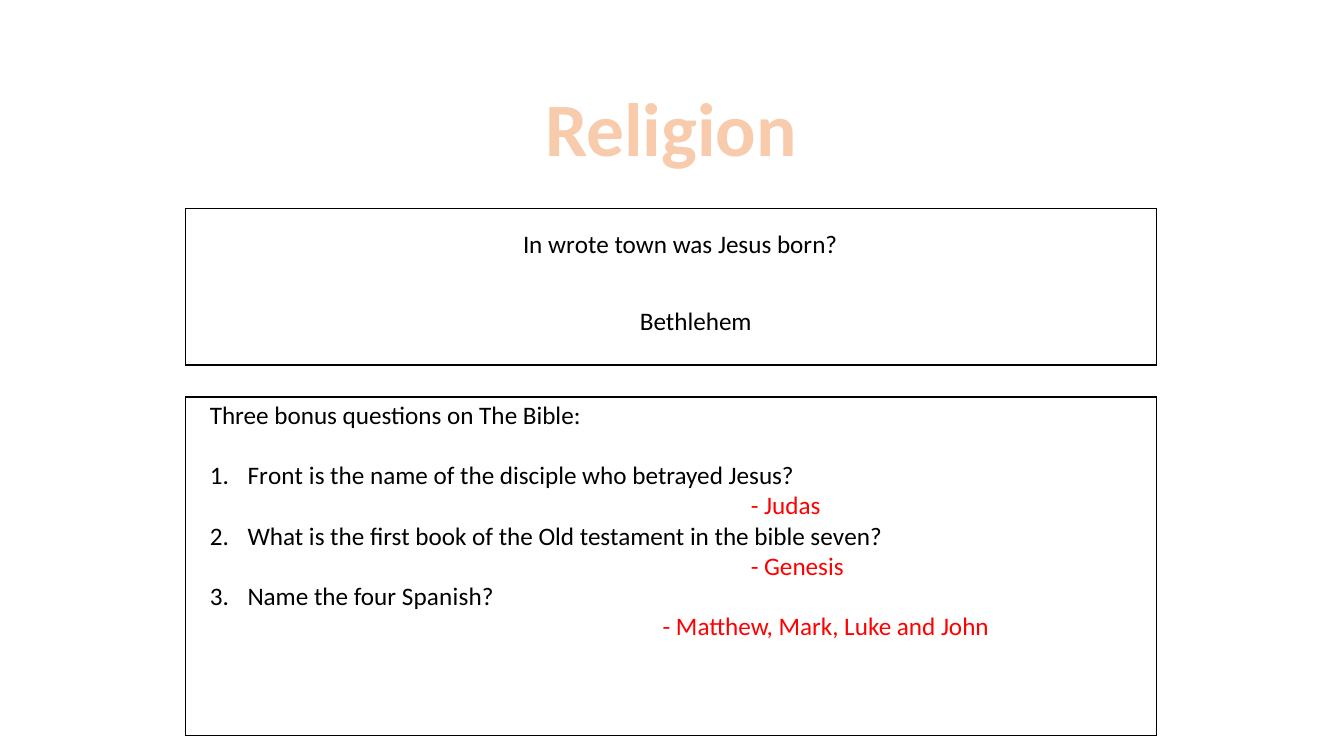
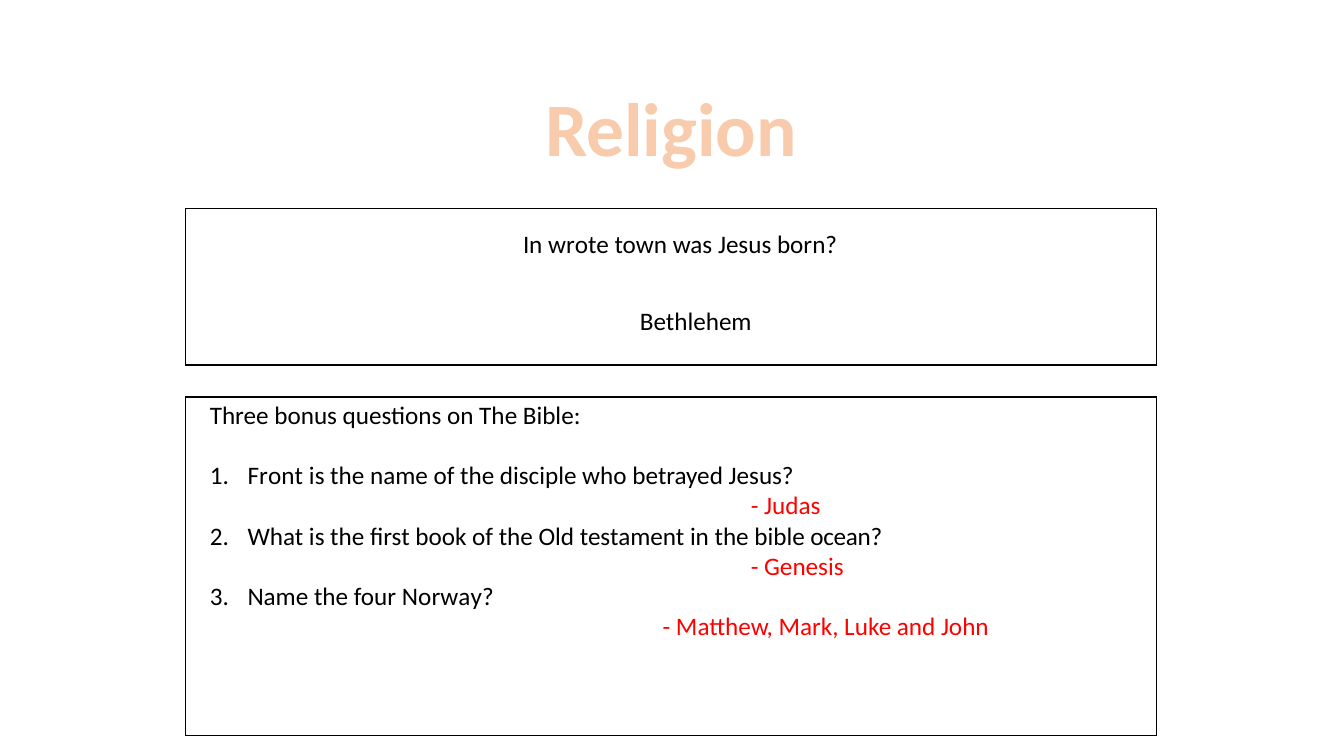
seven: seven -> ocean (846, 537)
Spanish: Spanish -> Norway (448, 597)
